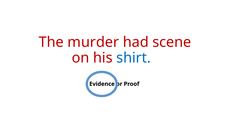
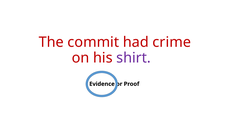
murder: murder -> commit (93, 42)
scene: scene -> crime (172, 42)
shirt colour: blue -> purple (134, 57)
